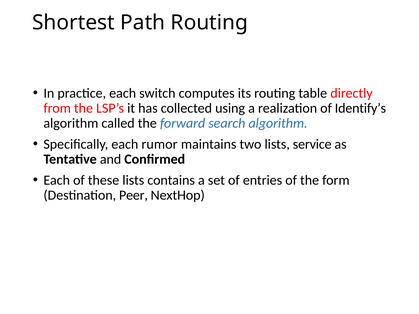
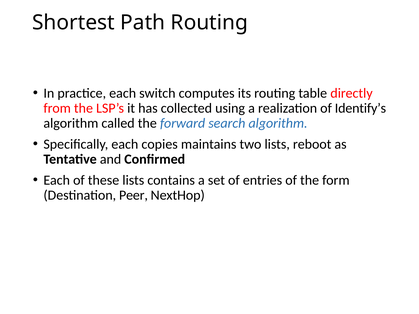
rumor: rumor -> copies (160, 144)
service: service -> reboot (312, 144)
